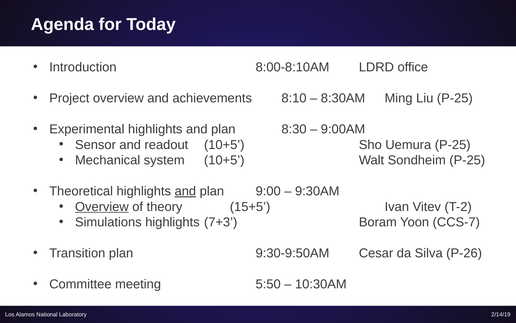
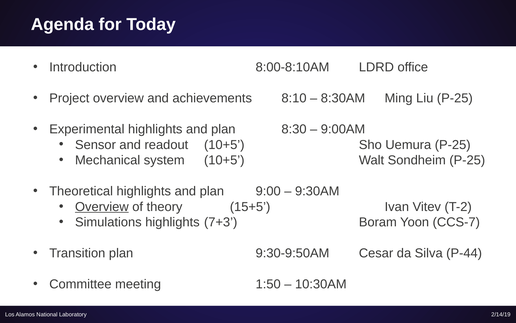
and underline: present -> none (185, 191)
P-26: P-26 -> P-44 (464, 253)
5:50: 5:50 -> 1:50 (268, 284)
